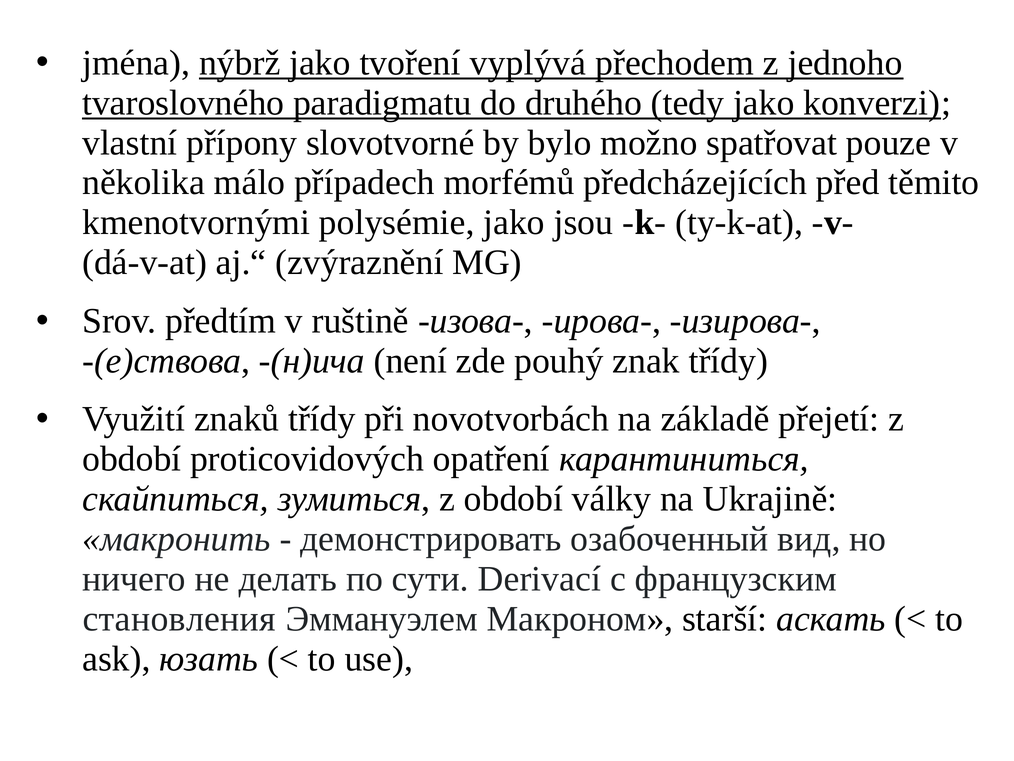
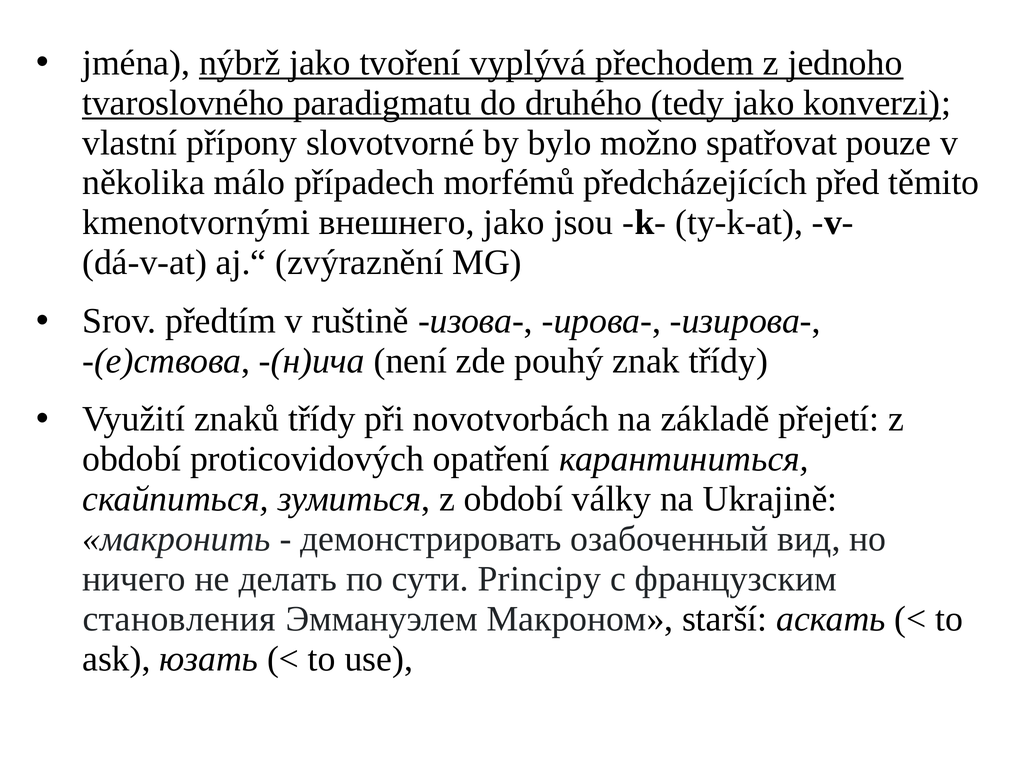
polysémie: polysémie -> внешнего (397, 222)
Derivací: Derivací -> Principy (539, 578)
